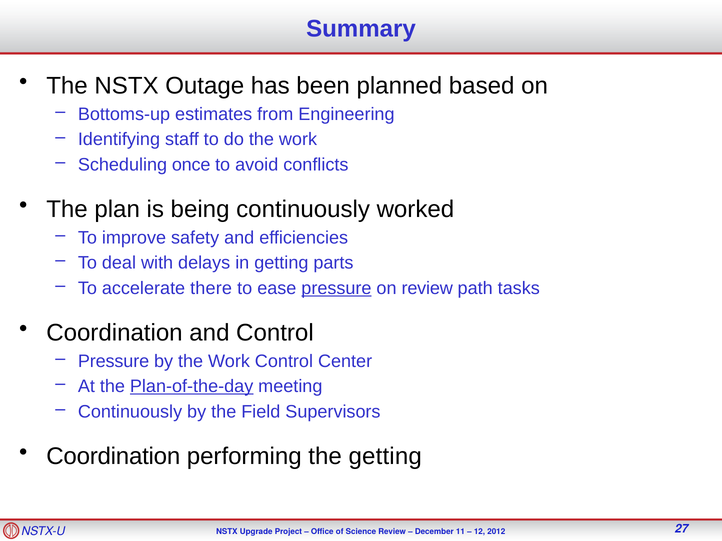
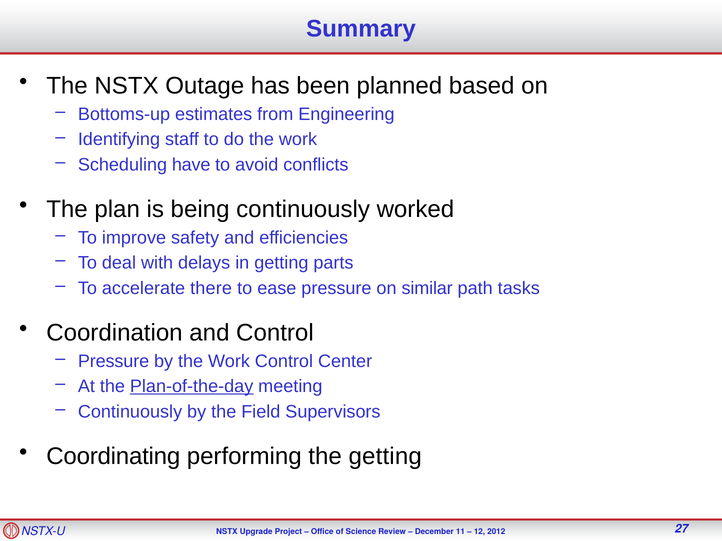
once: once -> have (191, 165)
pressure underline: present -> none (336, 288)
on review: review -> similar (427, 288)
Coordination: Coordination -> Coordinating (113, 457)
